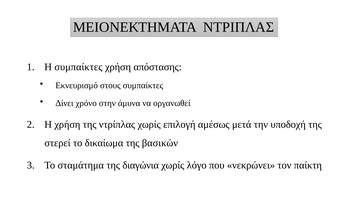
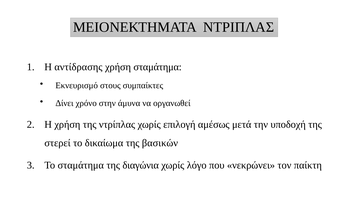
Η συμπαίκτες: συμπαίκτες -> αντίδρασης (78, 67)
χρήση απόστασης: απόστασης -> σταμάτημα (158, 67)
